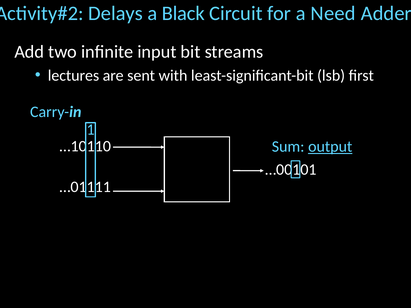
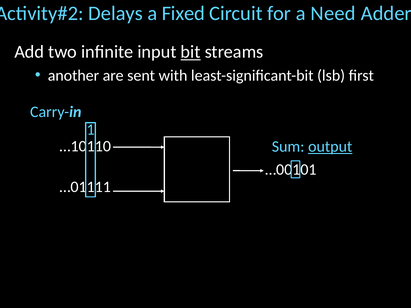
Black: Black -> Fixed (183, 13)
bit underline: none -> present (191, 52)
lectures: lectures -> another (73, 76)
